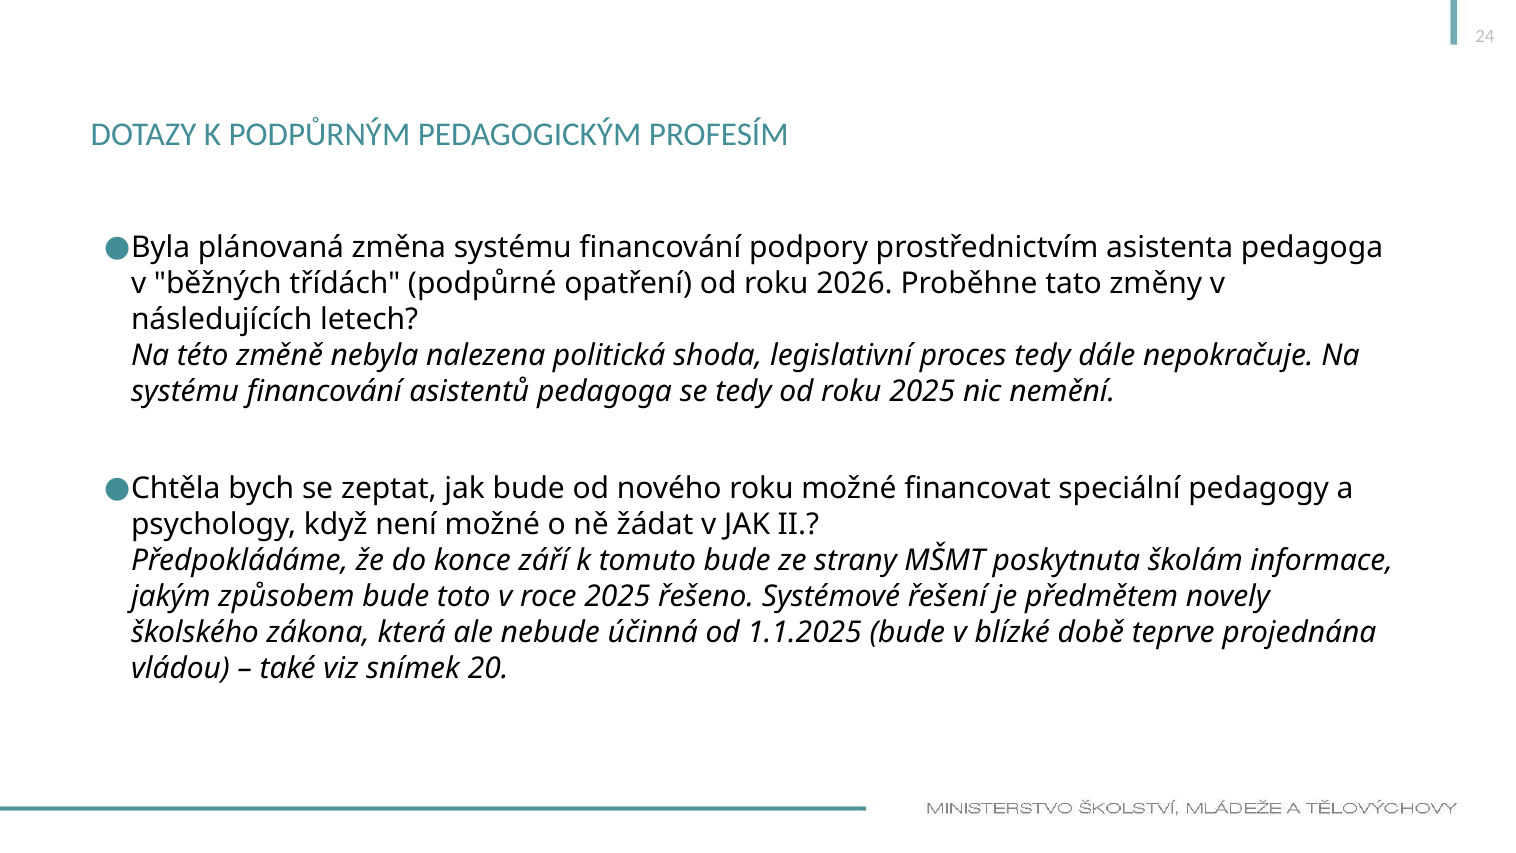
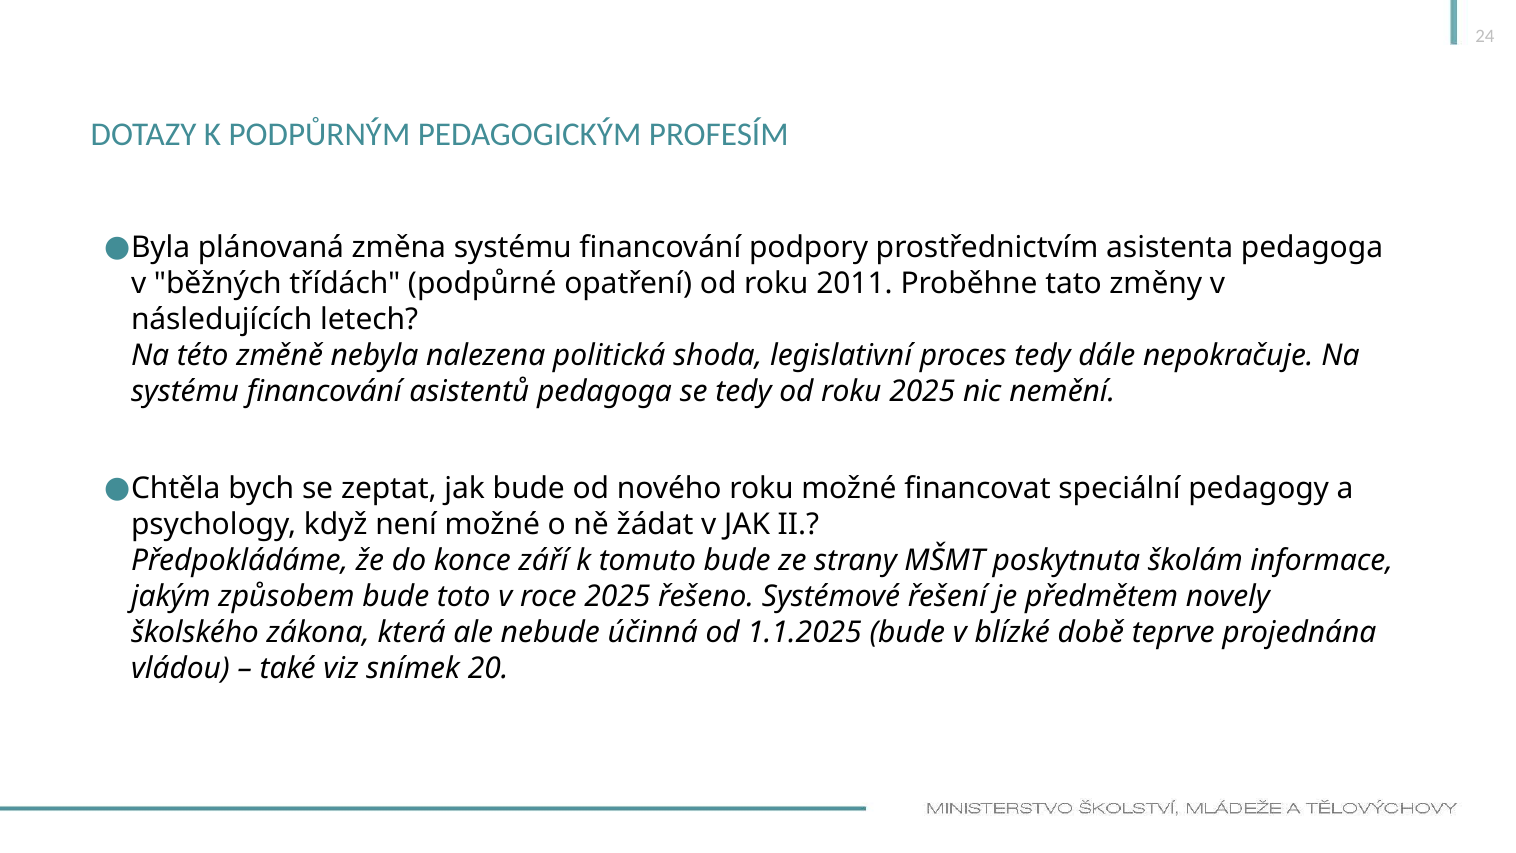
2026: 2026 -> 2011 (854, 283)
